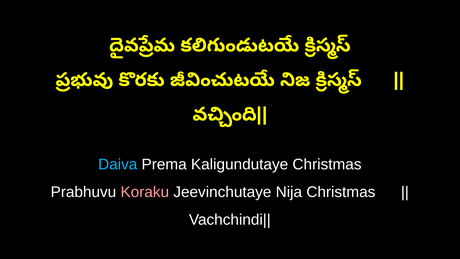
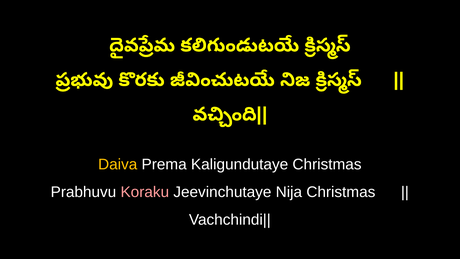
Daiva colour: light blue -> yellow (118, 164)
